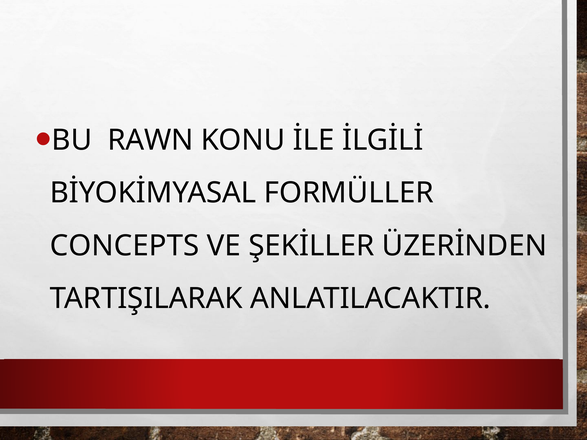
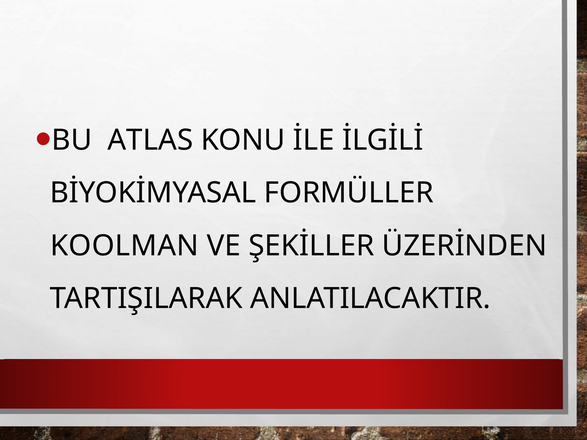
RAWN: RAWN -> ATLAS (150, 140)
CONCEPTS: CONCEPTS -> KOOLMAN (125, 246)
